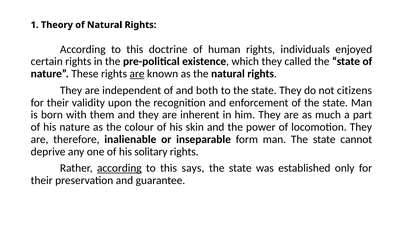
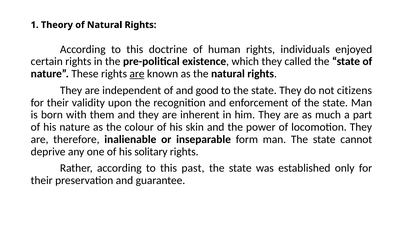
both: both -> good (207, 90)
according underline: present -> none (119, 168)
says: says -> past (193, 168)
